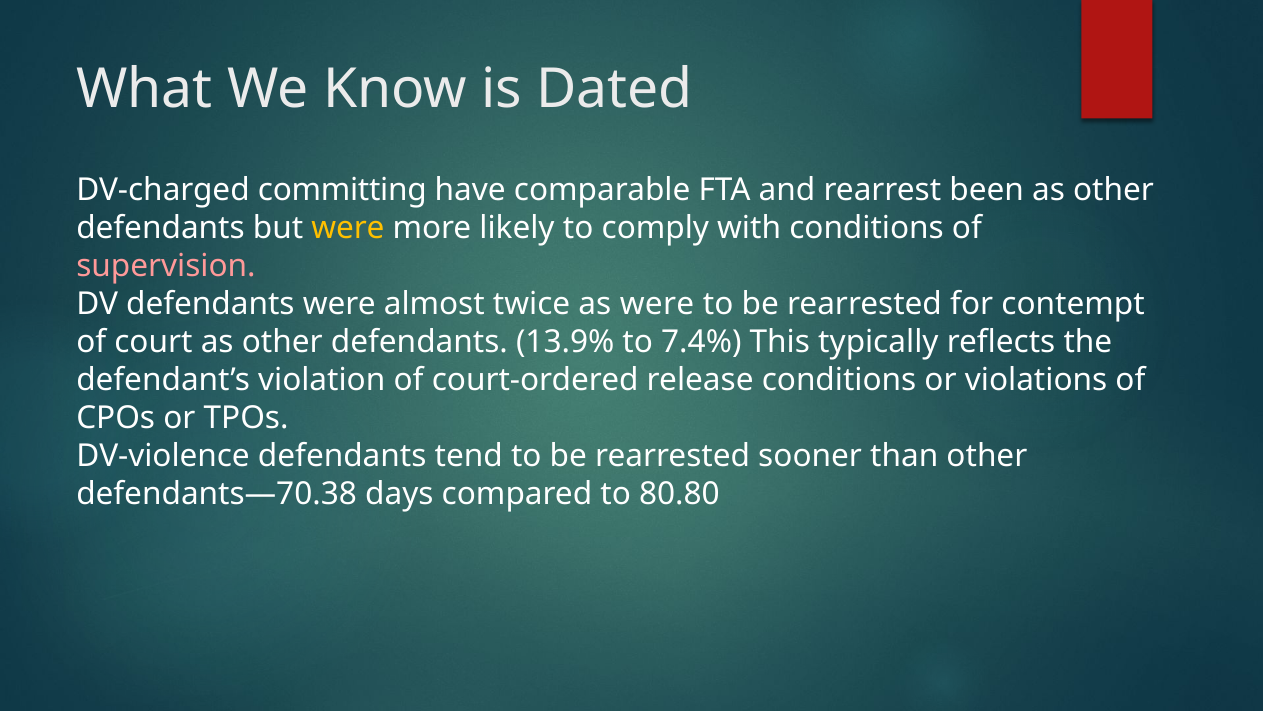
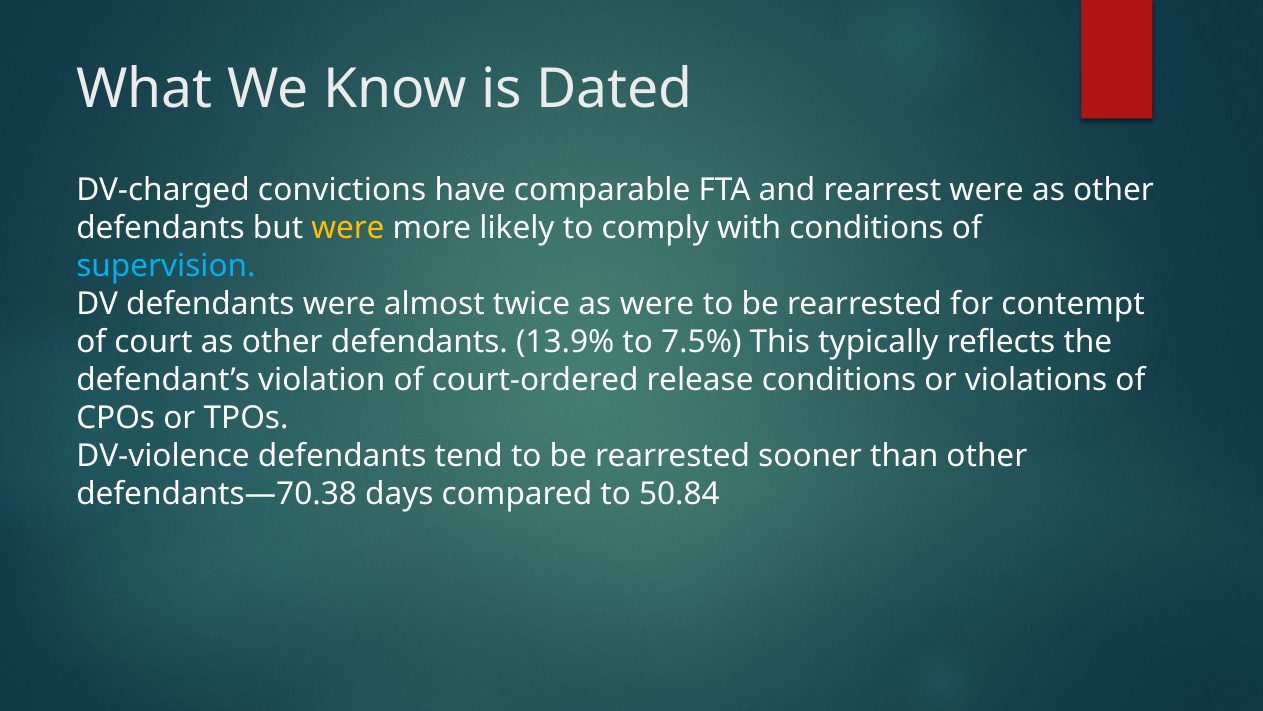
committing: committing -> convictions (342, 190)
rearrest been: been -> were (987, 190)
supervision colour: pink -> light blue (166, 266)
7.4%: 7.4% -> 7.5% (701, 342)
80.80: 80.80 -> 50.84 (679, 493)
